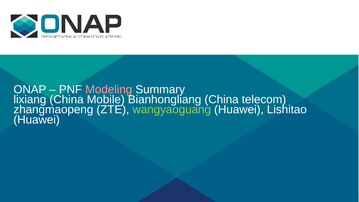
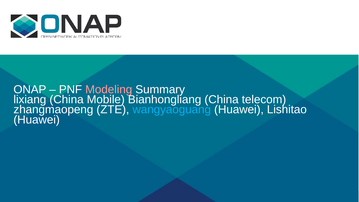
wangyaoguang colour: light green -> light blue (172, 110)
